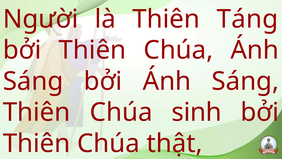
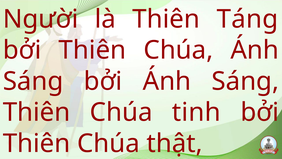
sinh: sinh -> tinh (196, 112)
